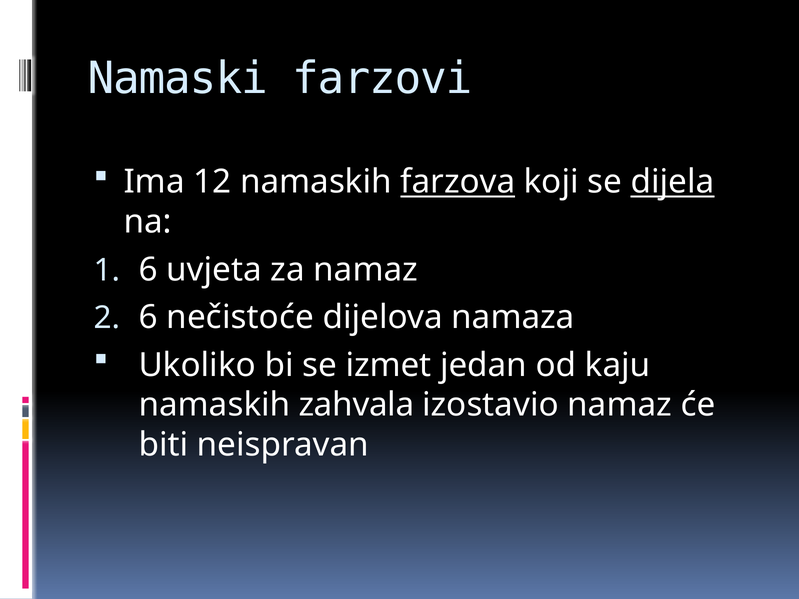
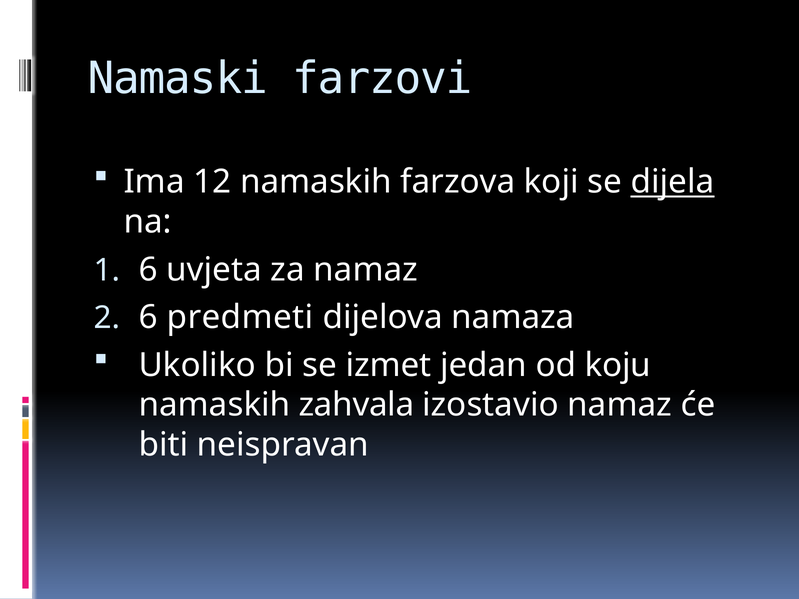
farzova underline: present -> none (458, 182)
nečistoće: nečistoće -> predmeti (240, 317)
kaju: kaju -> koju (618, 365)
